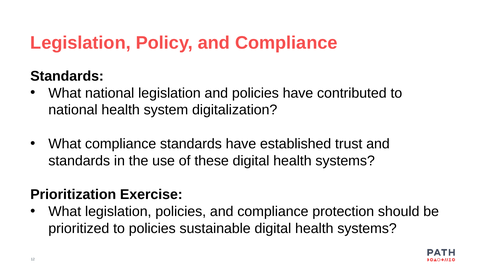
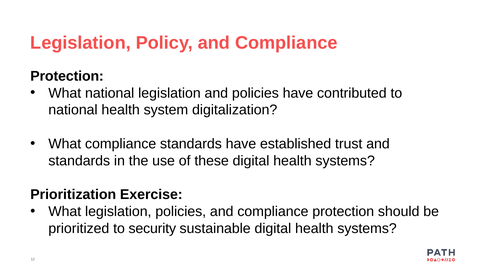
Standards: Standards -> Protection (67, 76)
to policies: policies -> security (152, 228)
